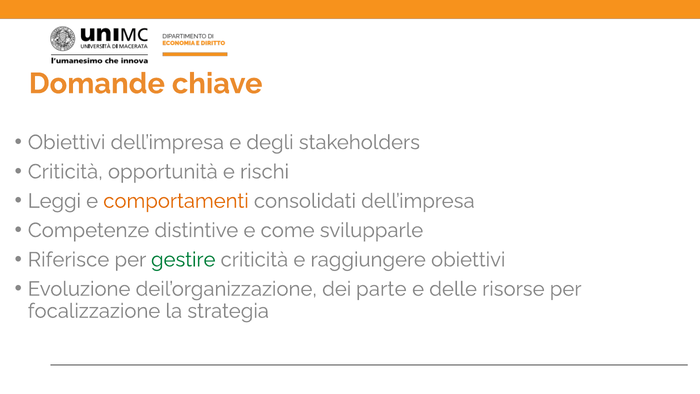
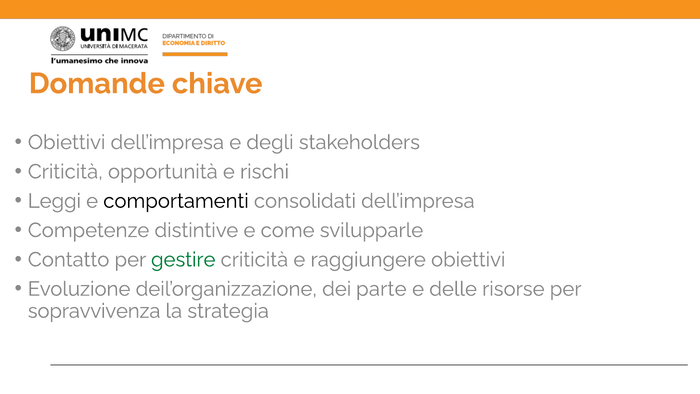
comportamenti colour: orange -> black (176, 201)
Riferisce: Riferisce -> Contatto (69, 259)
focalizzazione: focalizzazione -> sopravvivenza (94, 311)
